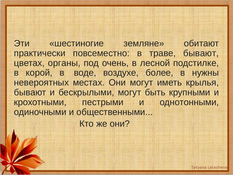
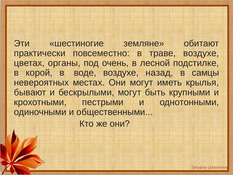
траве бывают: бывают -> воздухе (201, 53)
более: более -> назад (159, 73)
нужны: нужны -> самцы (206, 73)
